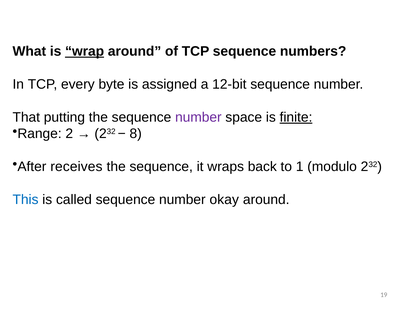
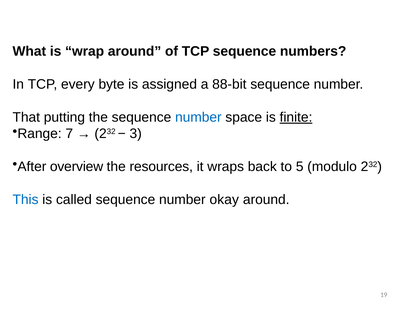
wrap underline: present -> none (85, 51)
12-bit: 12-bit -> 88-bit (229, 84)
number colour: purple -> blue (198, 117)
2: 2 -> 7 (69, 134)
8: 8 -> 3 (136, 134)
receives: receives -> overview (77, 167)
sequence: sequence -> resources (161, 167)
1: 1 -> 5 (300, 167)
